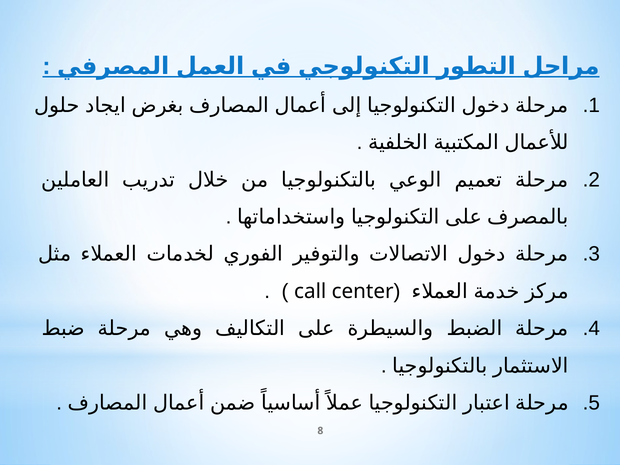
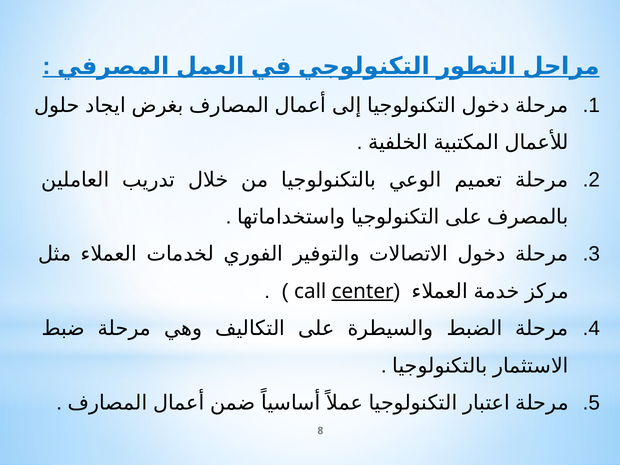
center underline: none -> present (363, 291)
